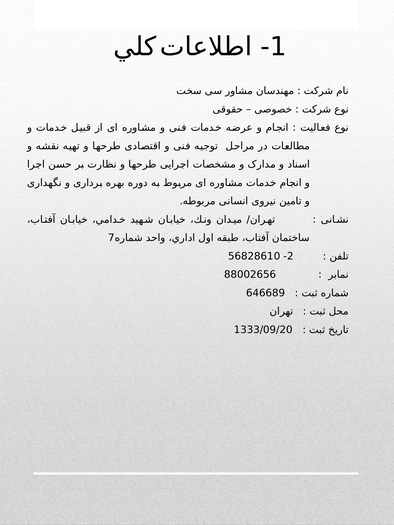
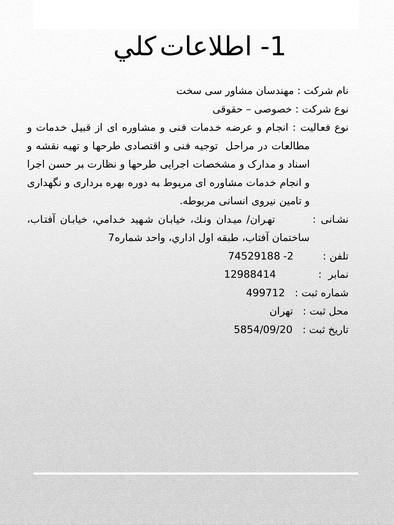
56828610: 56828610 -> 74529188 (254, 256)
88002656: 88002656 -> 12988414 (250, 275)
646689: 646689 -> 499712 (266, 293)
1333/09/20: 1333/09/20 -> 5854/09/20 (263, 330)
